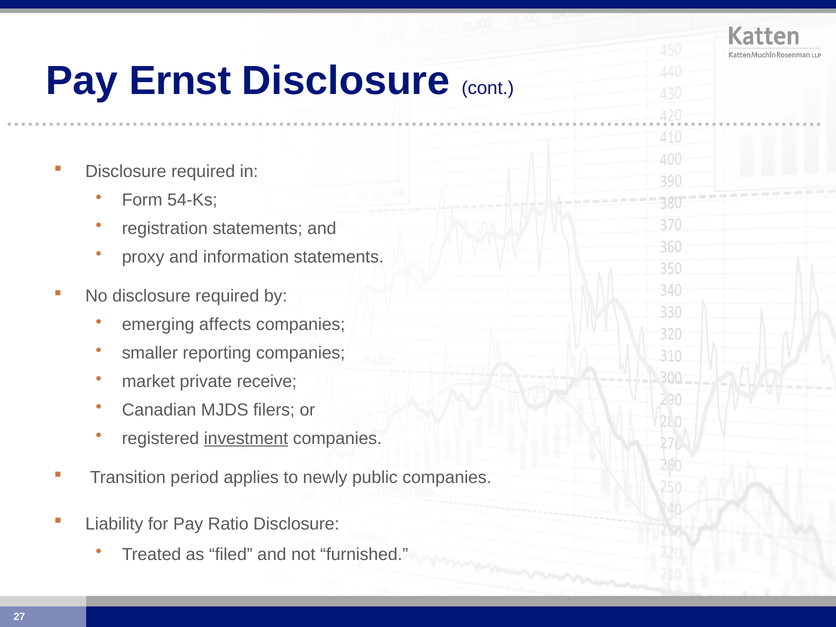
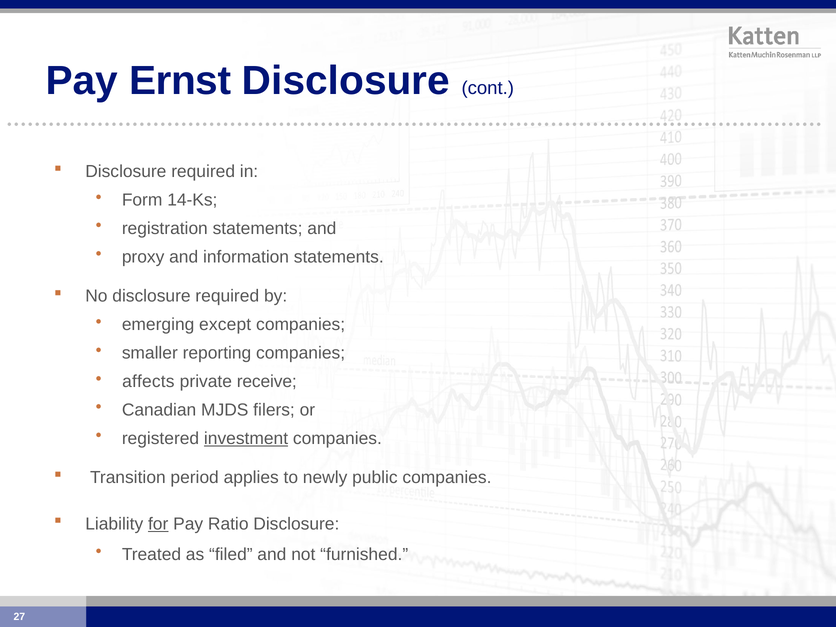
54-Ks: 54-Ks -> 14-Ks (192, 200)
affects: affects -> except (225, 325)
market: market -> affects (148, 382)
for underline: none -> present (158, 524)
